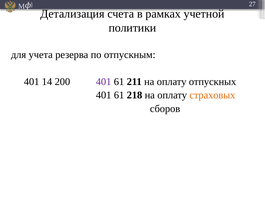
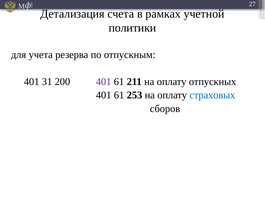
14: 14 -> 31 (47, 82)
218: 218 -> 253 (135, 95)
страховых colour: orange -> blue (212, 95)
